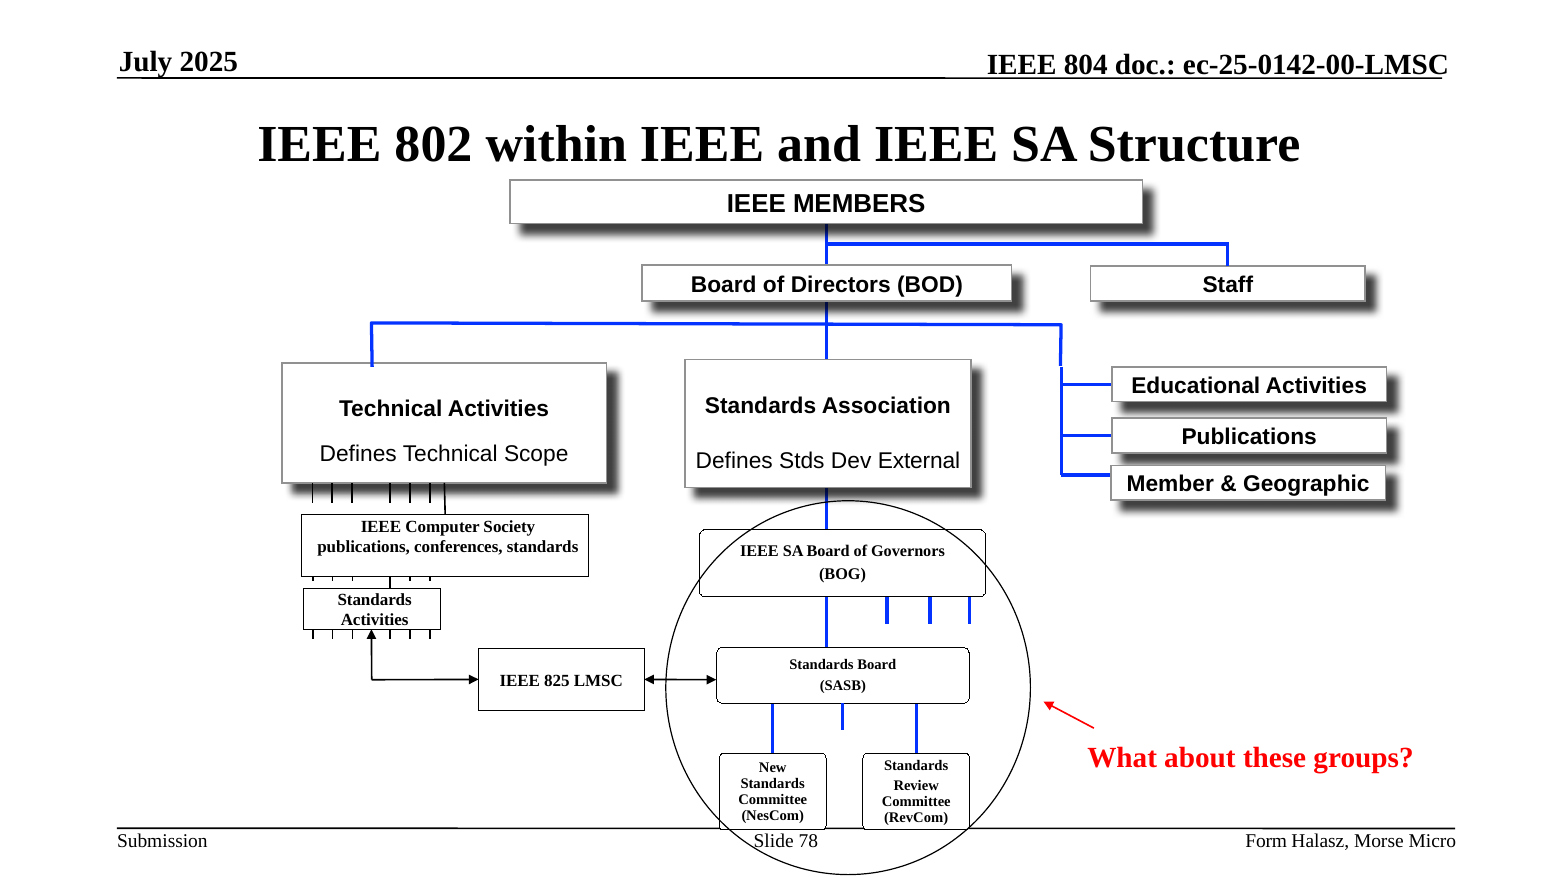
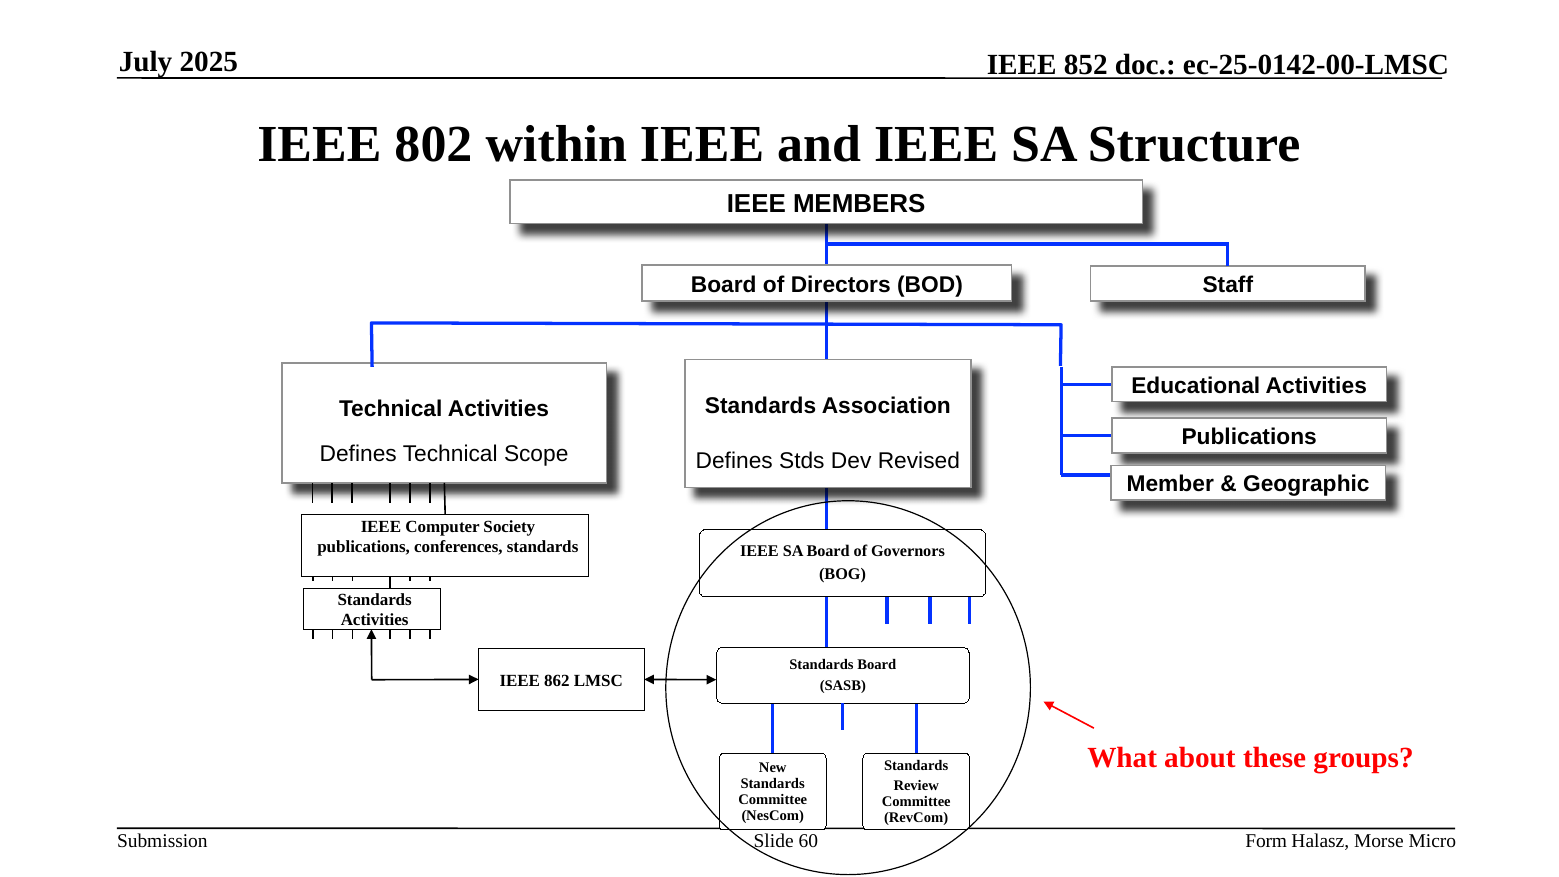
804: 804 -> 852 (1086, 65)
External: External -> Revised (919, 461)
825: 825 -> 862 (557, 681)
78: 78 -> 60 (808, 841)
